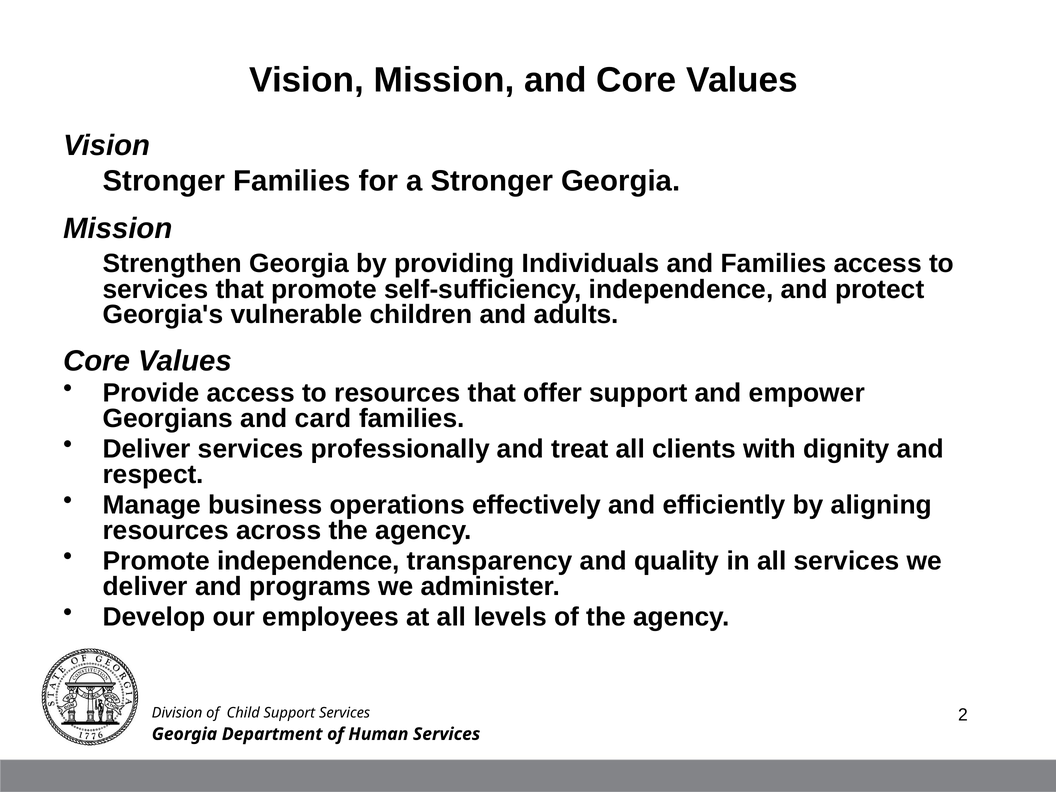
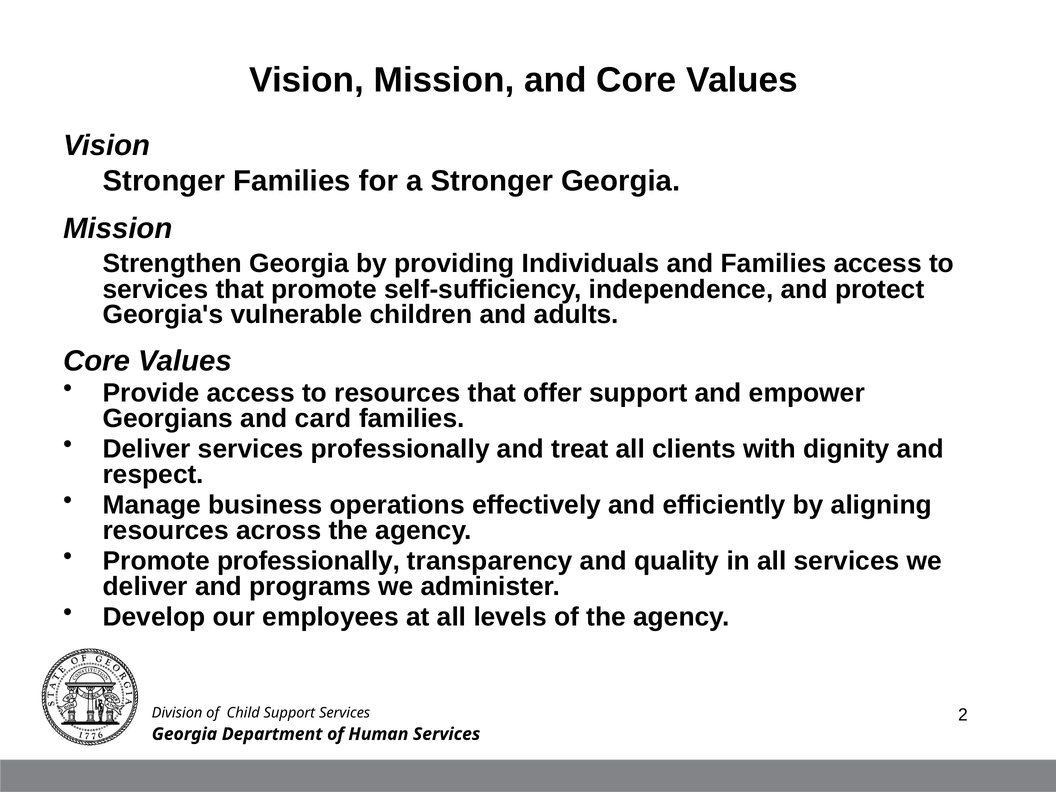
Promote independence: independence -> professionally (308, 561)
